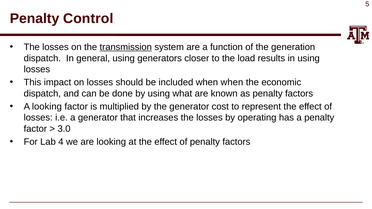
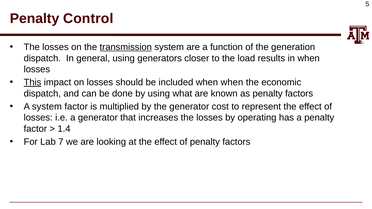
in using: using -> when (309, 58)
This underline: none -> present (32, 82)
A looking: looking -> system (47, 107)
3.0: 3.0 -> 1.4 (64, 129)
4: 4 -> 7 (61, 142)
